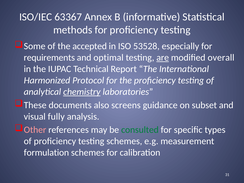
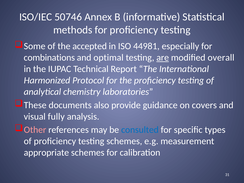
63367: 63367 -> 50746 (68, 17)
53528: 53528 -> 44981 (146, 46)
requirements: requirements -> combinations (49, 58)
chemistry underline: present -> none (82, 92)
screens: screens -> provide (126, 105)
subset: subset -> covers (204, 105)
consulted colour: green -> blue (140, 130)
formulation: formulation -> appropriate (46, 153)
